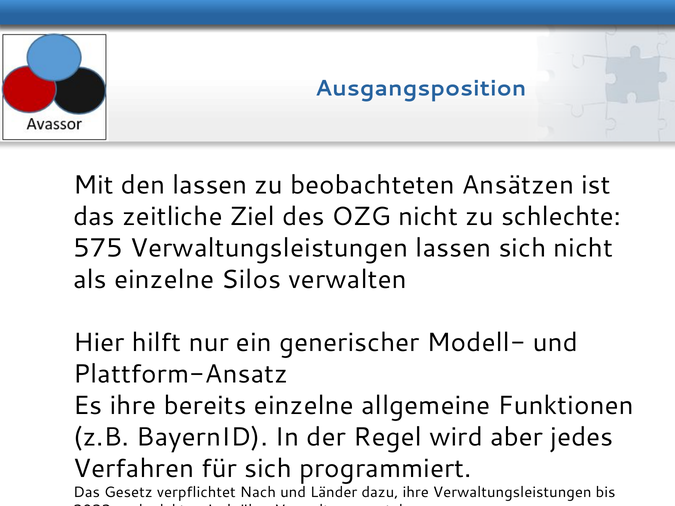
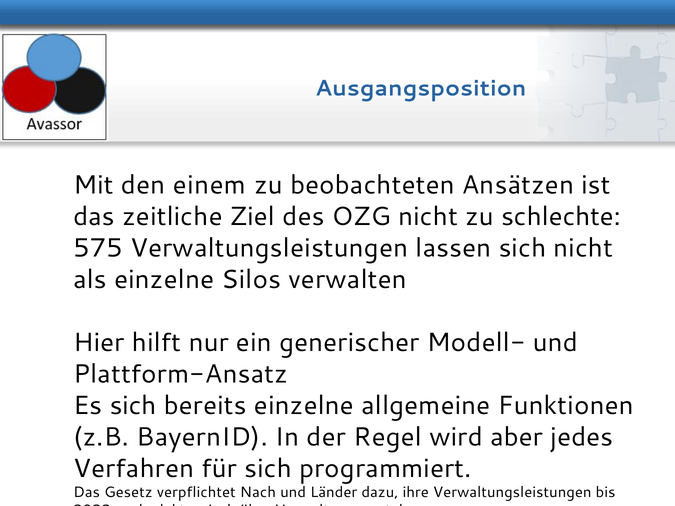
den lassen: lassen -> einem (210, 185)
Es ihre: ihre -> sich (133, 406)
